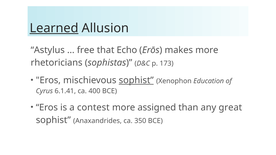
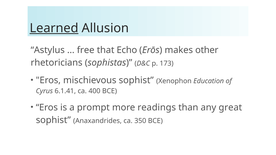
makes more: more -> other (207, 50)
sophist underline: present -> none (136, 81)
contest: contest -> prompt (93, 108)
assigned: assigned -> readings (157, 108)
